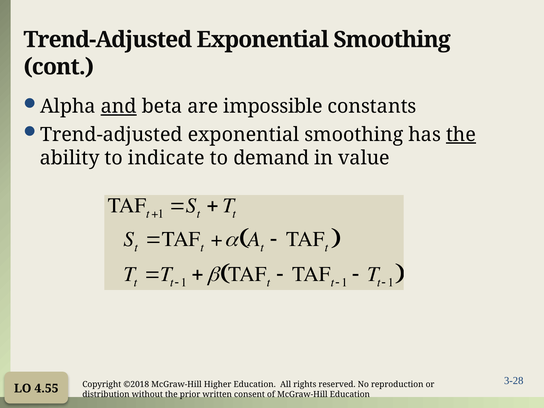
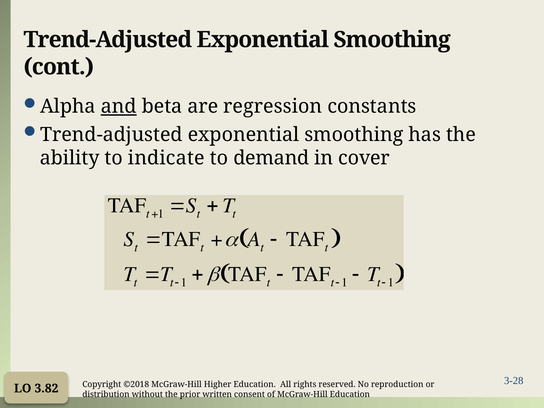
impossible: impossible -> regression (273, 106)
the underline: present -> none (461, 135)
value: value -> cover (364, 158)
4.55: 4.55 -> 3.82 (46, 388)
